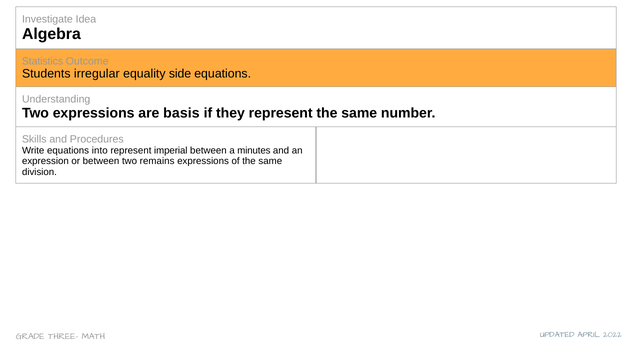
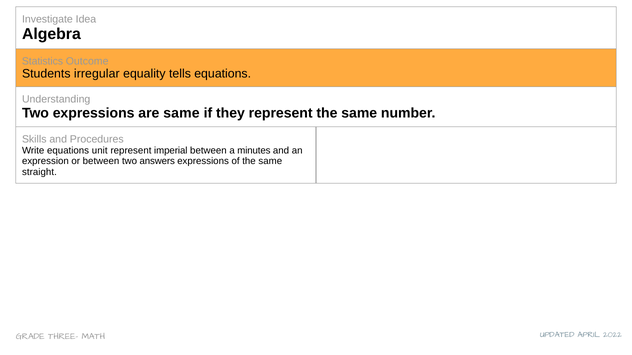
side: side -> tells (180, 74)
are basis: basis -> same (181, 113)
into: into -> unit (100, 151)
remains: remains -> answers (157, 161)
division: division -> straight (39, 172)
